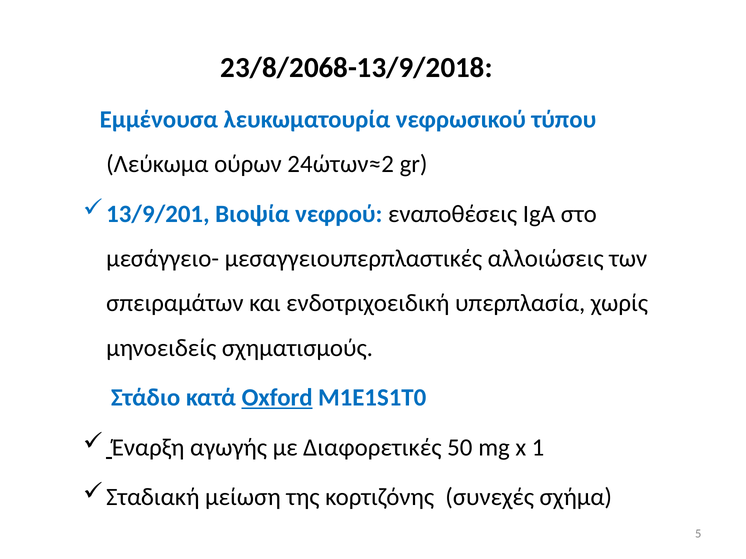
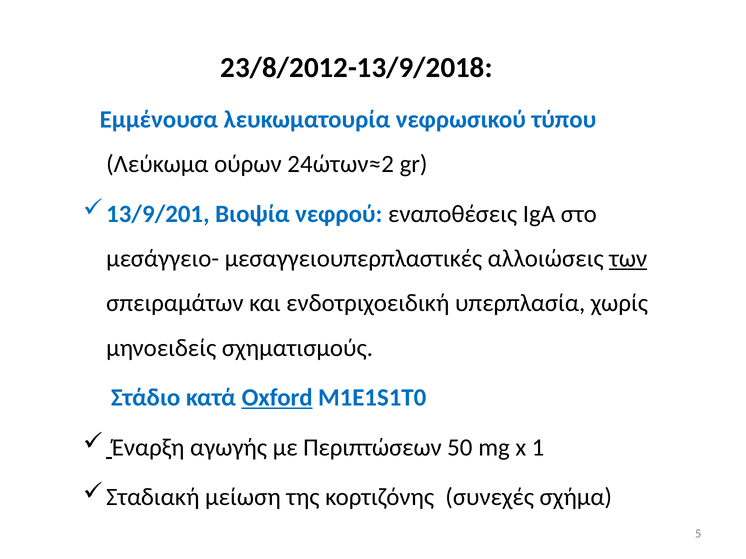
23/8/2068-13/9/2018: 23/8/2068-13/9/2018 -> 23/8/2012-13/9/2018 (356, 68)
των underline: none -> present (628, 259)
Διαφορετικές: Διαφορετικές -> Περιπτώσεων (372, 448)
